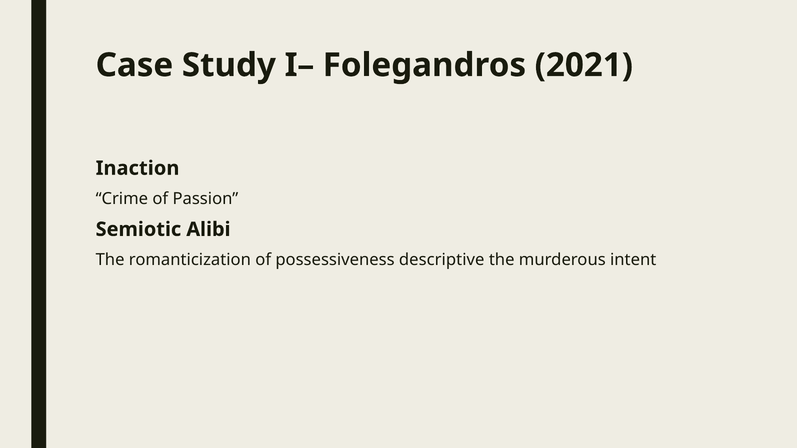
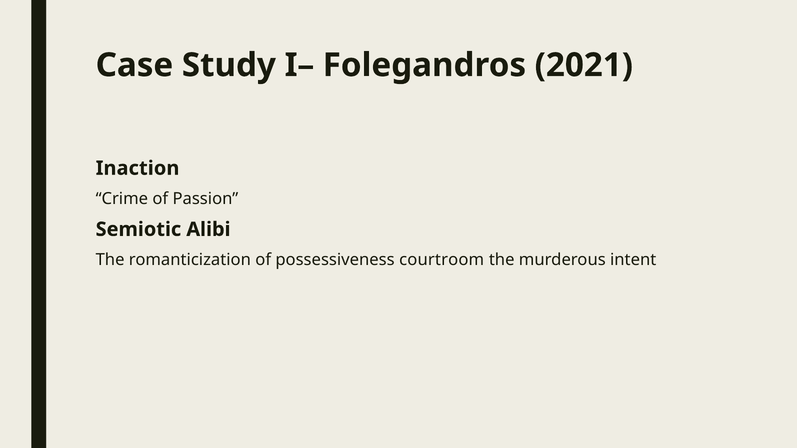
descriptive: descriptive -> courtroom (442, 260)
